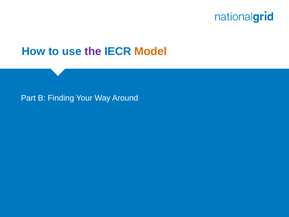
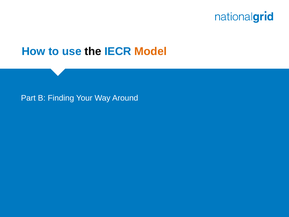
the colour: purple -> black (93, 51)
